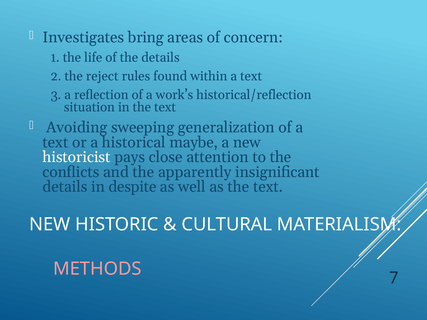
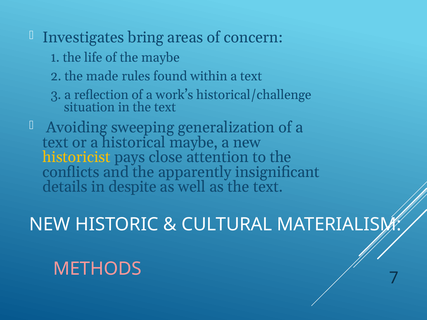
the details: details -> maybe (160, 57)
reject: reject -> made (102, 76)
historical/reflection: historical/reflection -> historical/challenge (254, 95)
historicist colour: white -> yellow (77, 157)
